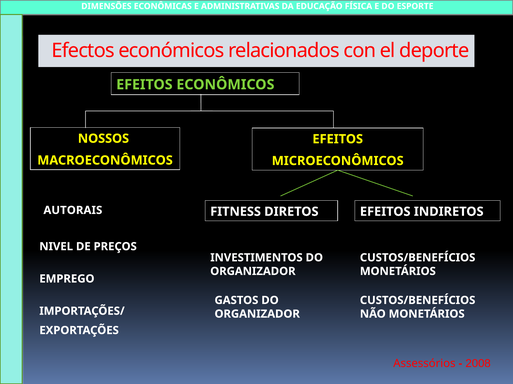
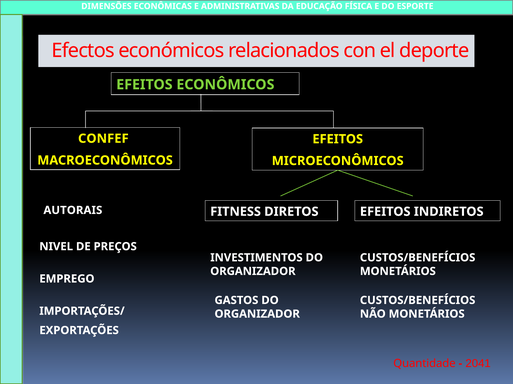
NOSSOS: NOSSOS -> CONFEF (103, 139)
Assessórios: Assessórios -> Quantidade (424, 364)
2008: 2008 -> 2041 (478, 364)
